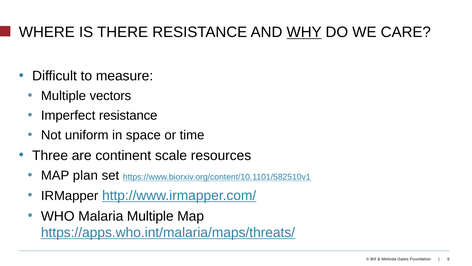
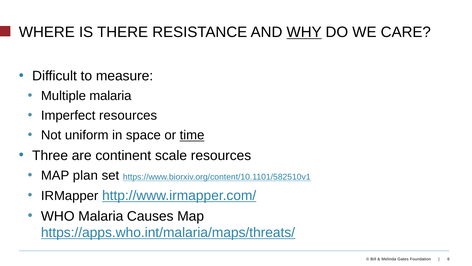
Multiple vectors: vectors -> malaria (110, 96)
Imperfect resistance: resistance -> resources (128, 115)
time underline: none -> present (192, 135)
Malaria Multiple: Multiple -> Causes (150, 216)
